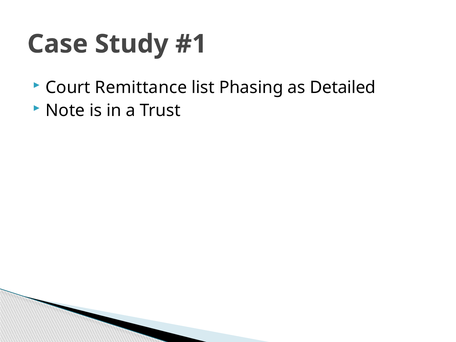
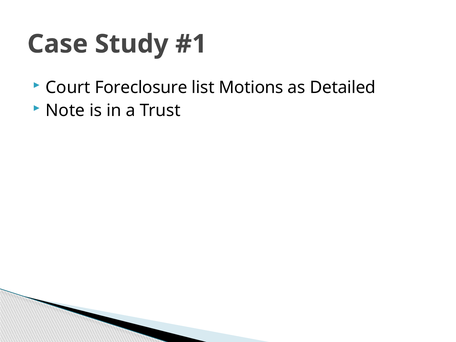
Remittance: Remittance -> Foreclosure (141, 88)
Phasing: Phasing -> Motions (251, 88)
